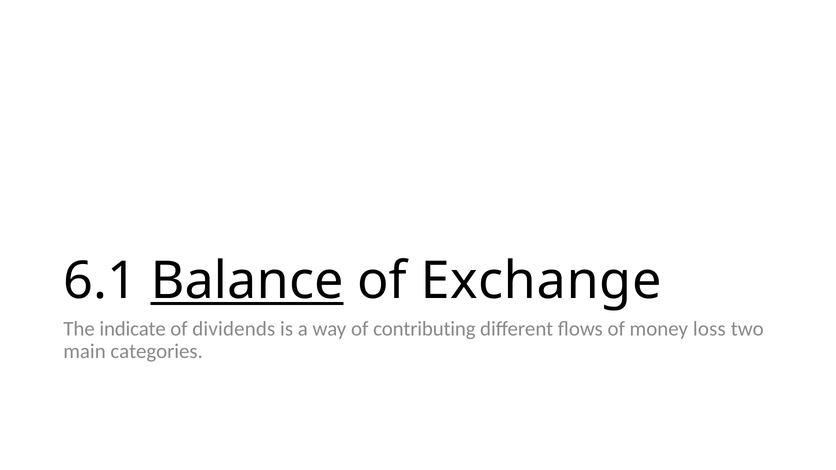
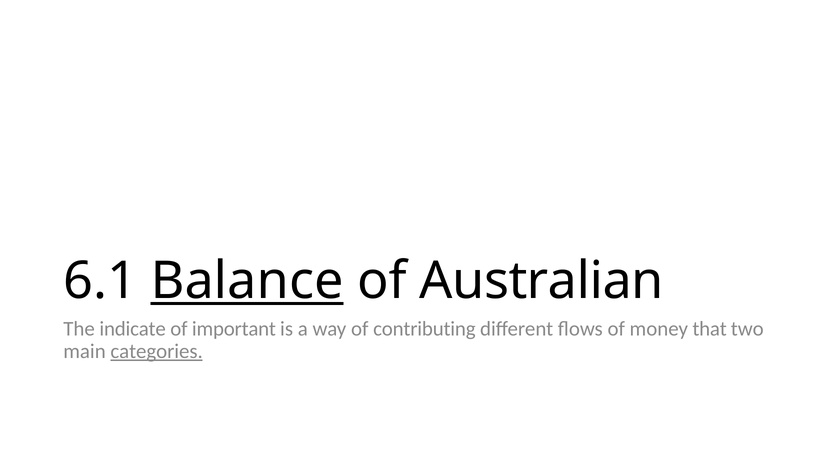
Exchange: Exchange -> Australian (542, 281)
dividends: dividends -> important (234, 329)
loss: loss -> that (710, 329)
categories underline: none -> present (157, 352)
